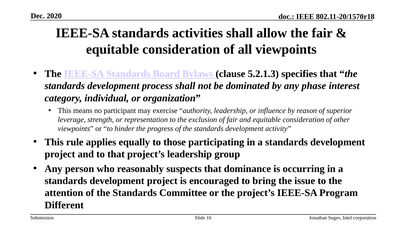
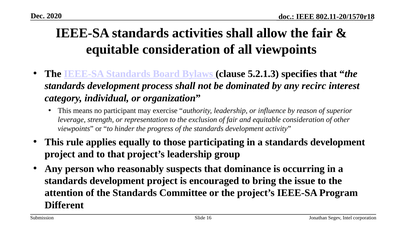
phase: phase -> recirc (314, 86)
